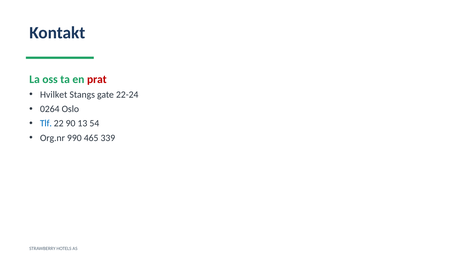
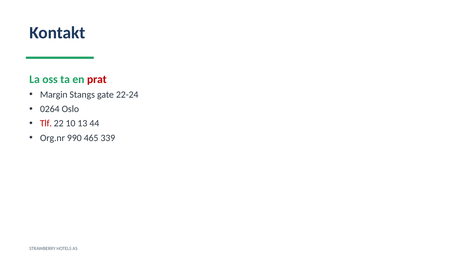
Hvilket: Hvilket -> Margin (54, 95)
Tlf colour: blue -> red (46, 123)
90: 90 -> 10 (71, 123)
54: 54 -> 44 (94, 123)
